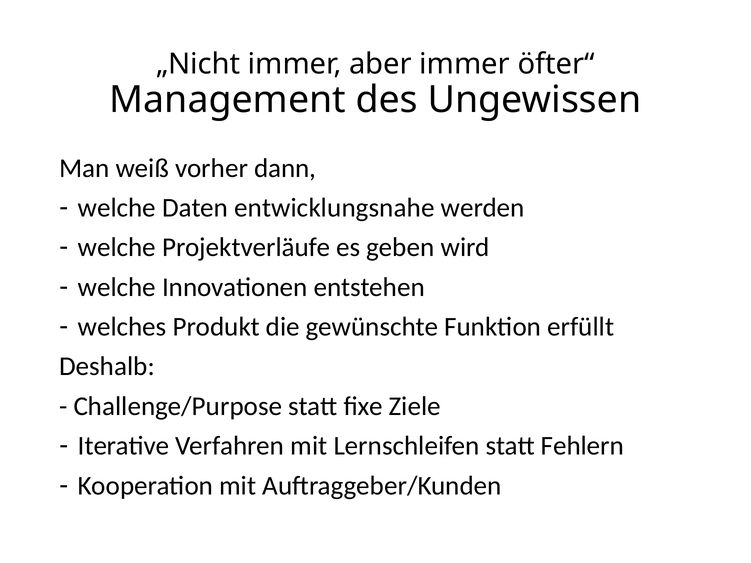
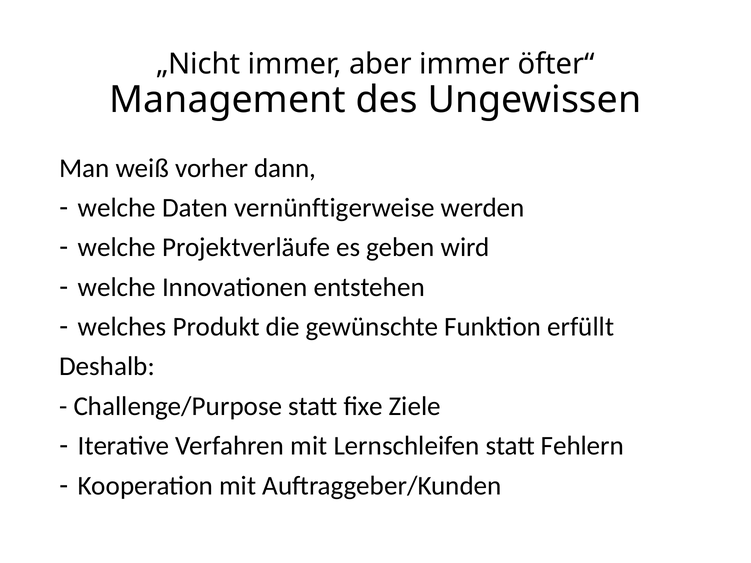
entwicklungsnahe: entwicklungsnahe -> vernünftigerweise (334, 208)
